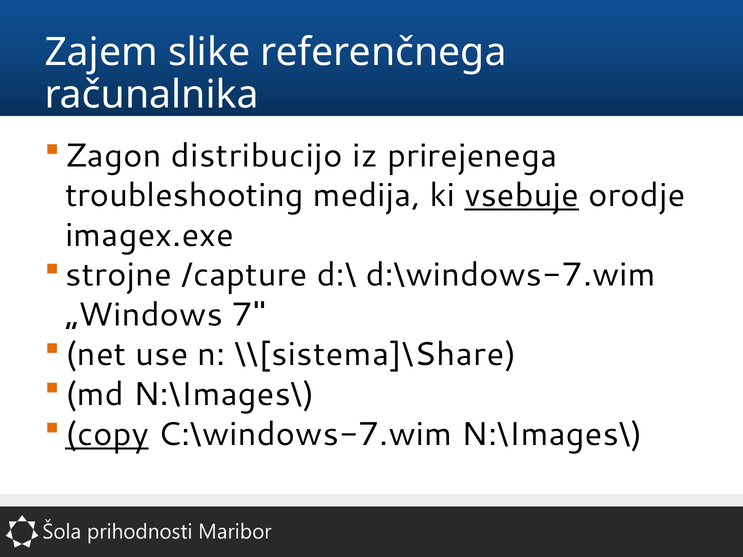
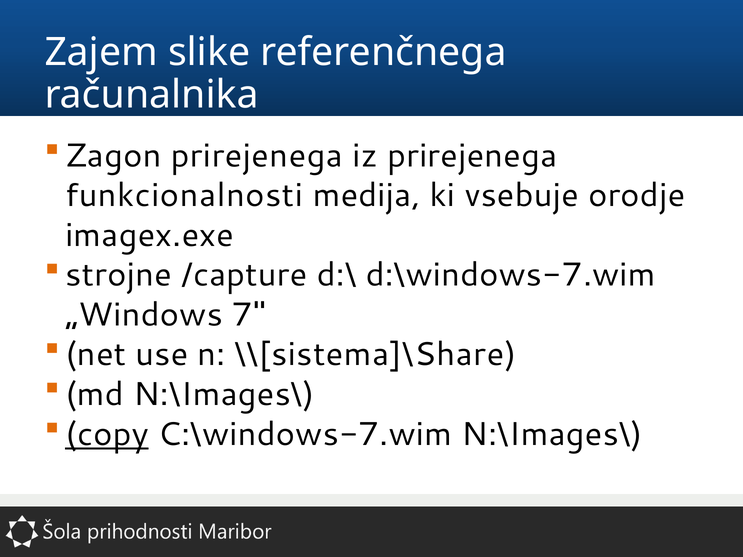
Zagon distribucijo: distribucijo -> prirejenega (257, 156)
troubleshooting: troubleshooting -> funkcionalnosti (184, 196)
vsebuje underline: present -> none (522, 196)
